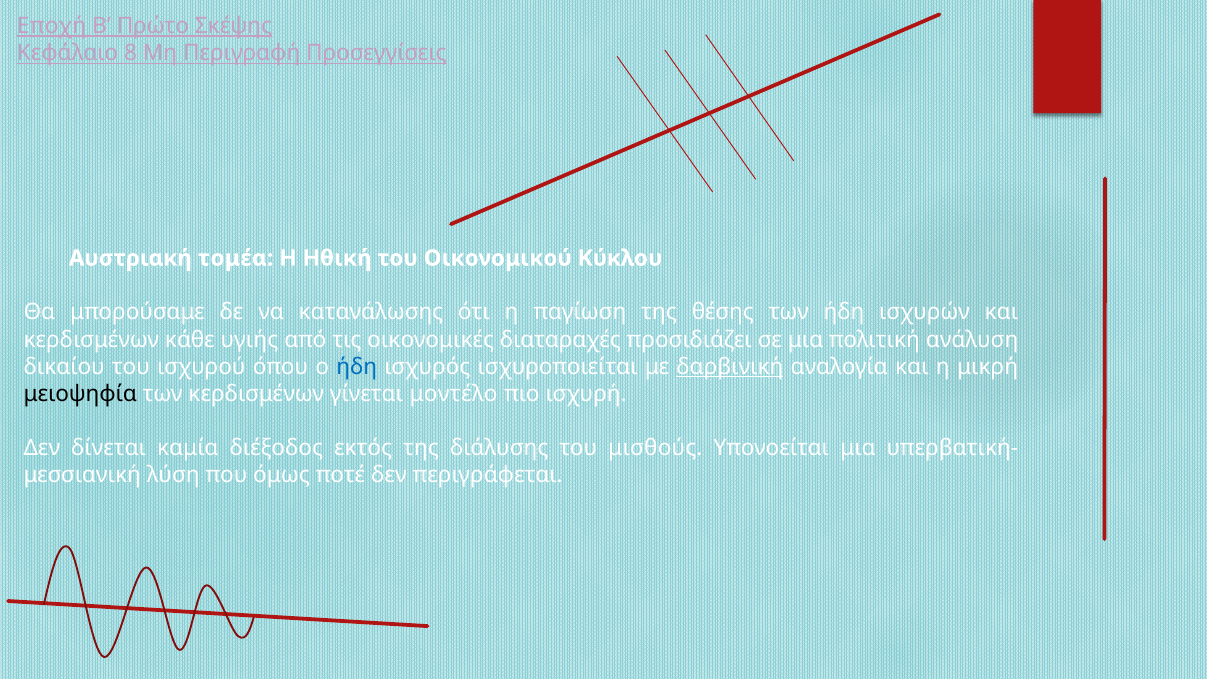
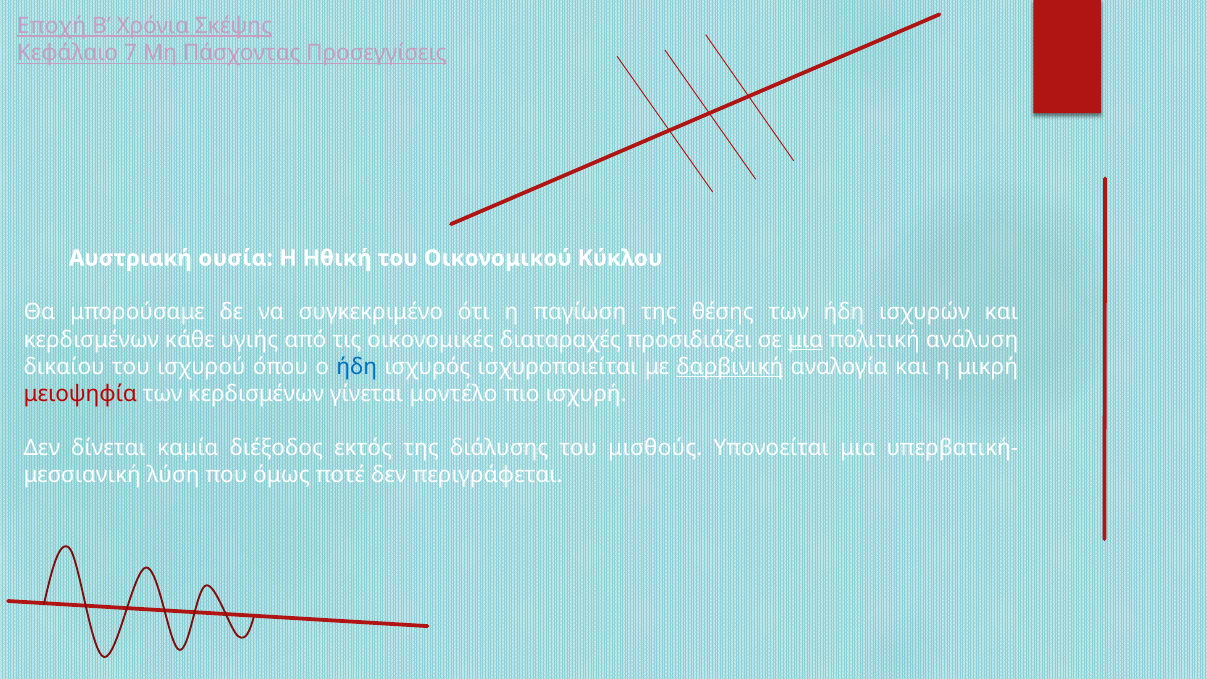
Πρώτο: Πρώτο -> Χρόνια (153, 26)
8: 8 -> 7 (131, 53)
Περιγραφή: Περιγραφή -> Πάσχοντας (242, 53)
τομέα: τομέα -> ουσία (236, 258)
κατανάλωσης: κατανάλωσης -> συγκεκριμένο (371, 312)
μια underline: none -> present (806, 340)
μειοψηφία colour: black -> red (80, 394)
